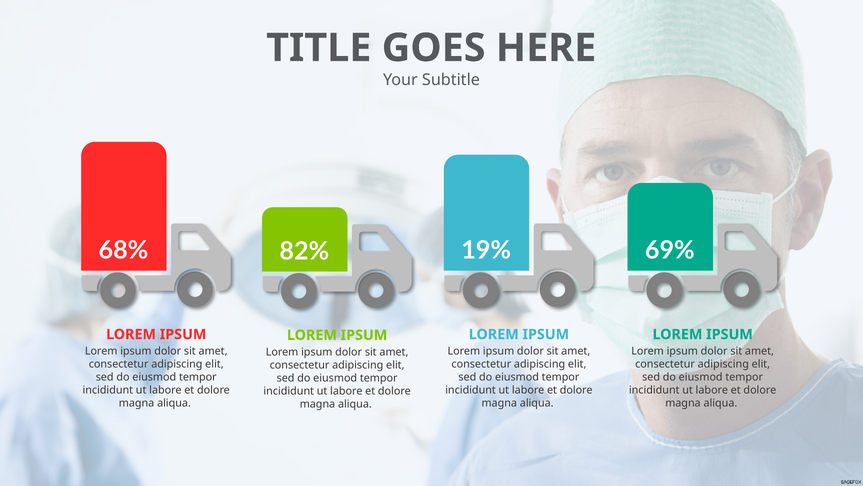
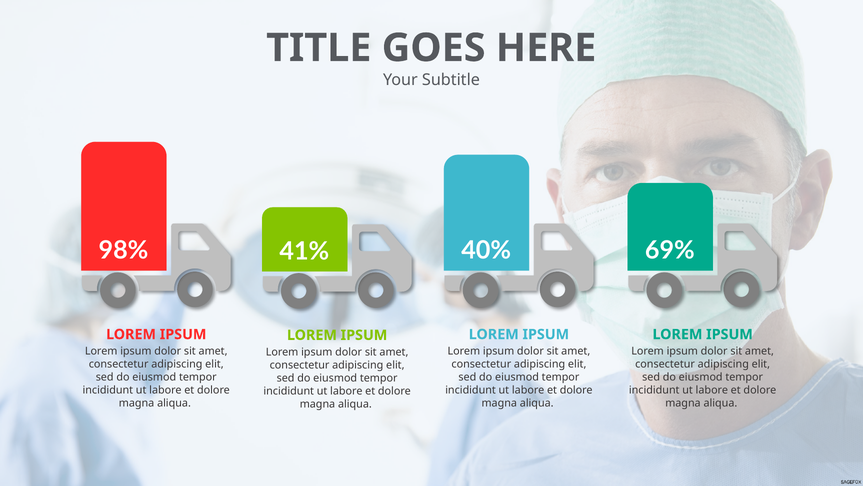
68%: 68% -> 98% (123, 250)
19%: 19% -> 40% (486, 250)
82%: 82% -> 41% (304, 251)
